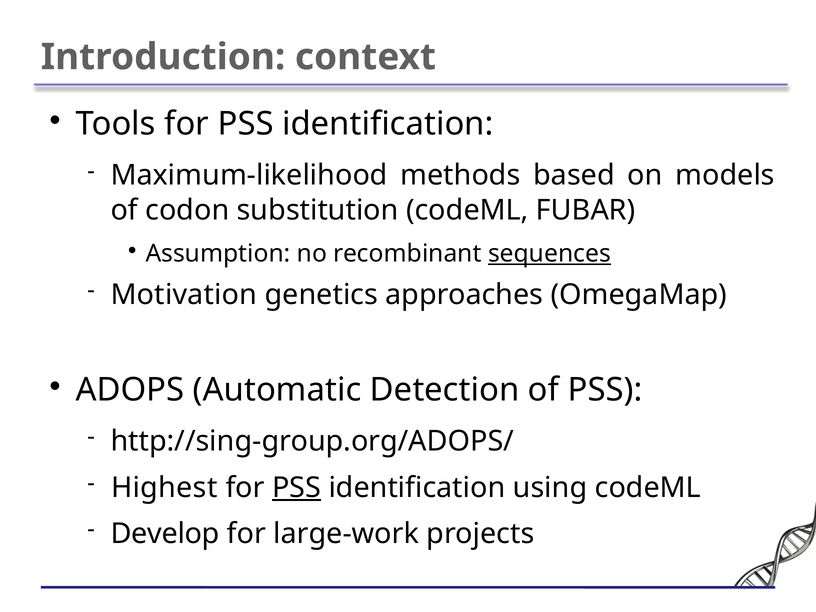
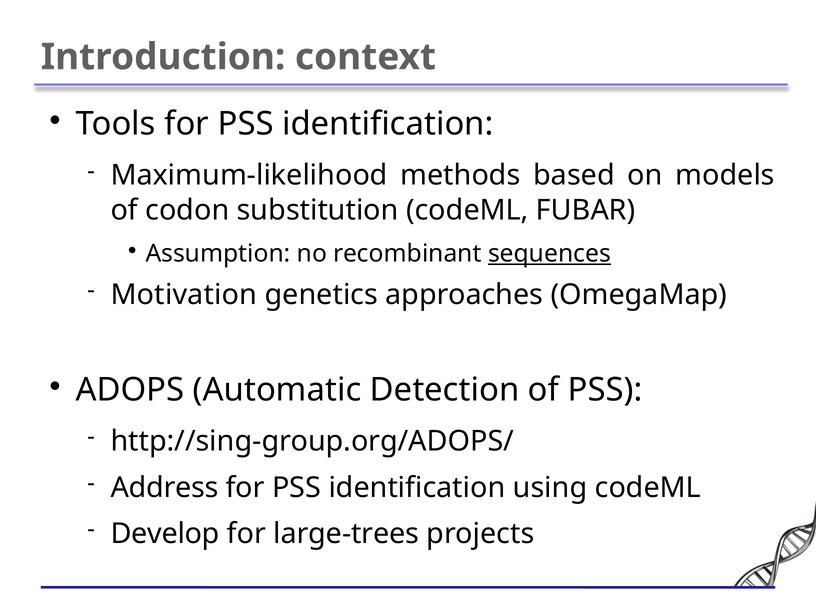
Highest: Highest -> Address (165, 487)
PSS underline: present -> none (297, 487)
large-work: large-work -> large-trees (346, 534)
